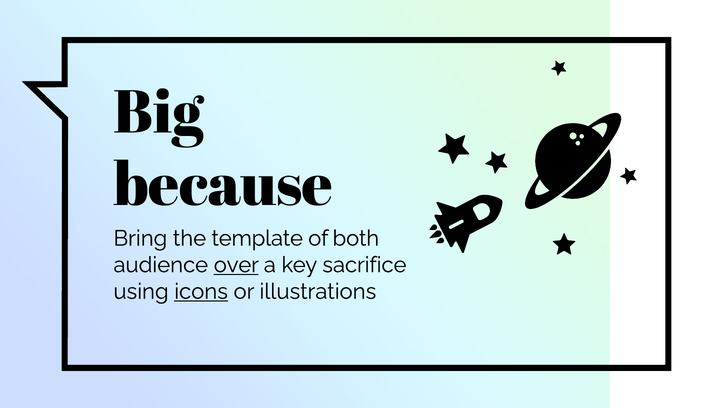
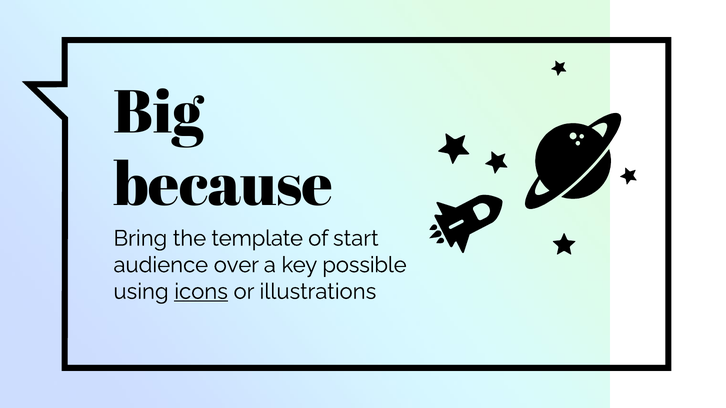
both: both -> start (356, 239)
over underline: present -> none (236, 265)
sacrifice: sacrifice -> possible (364, 265)
